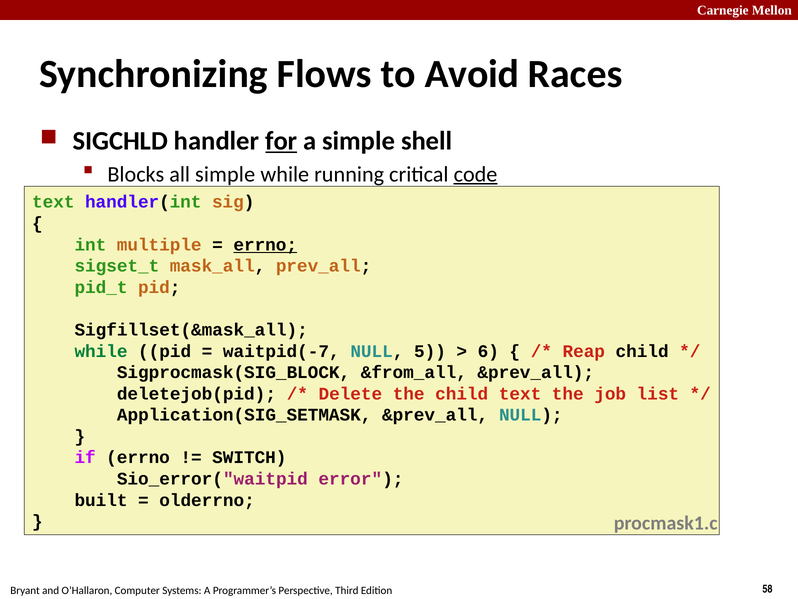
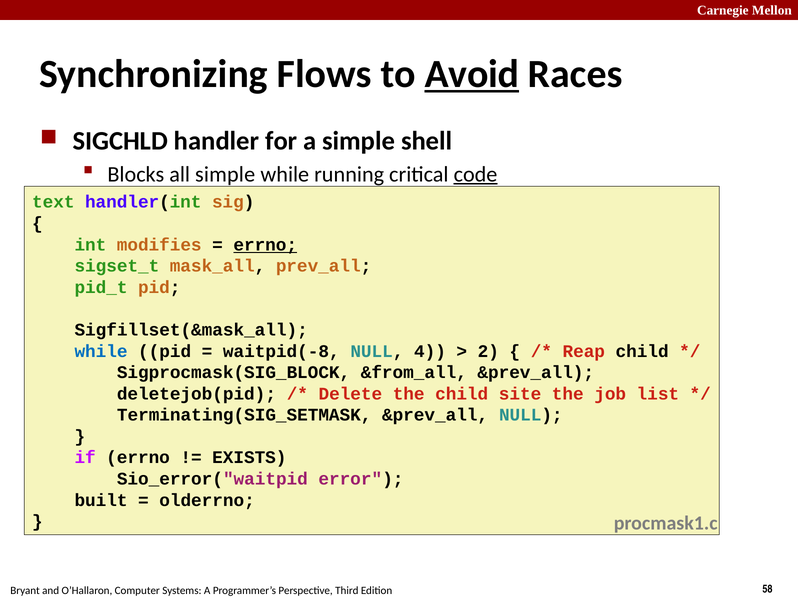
Avoid underline: none -> present (472, 74)
for underline: present -> none (281, 141)
multiple: multiple -> modifies (159, 245)
while colour: green -> blue (101, 351)
waitpid(-7: waitpid(-7 -> waitpid(-8 (281, 351)
5: 5 -> 4 (430, 351)
6: 6 -> 2 (488, 351)
child text: text -> site (520, 393)
Application(SIG_SETMASK: Application(SIG_SETMASK -> Terminating(SIG_SETMASK (244, 415)
SWITCH: SWITCH -> EXISTS (249, 457)
